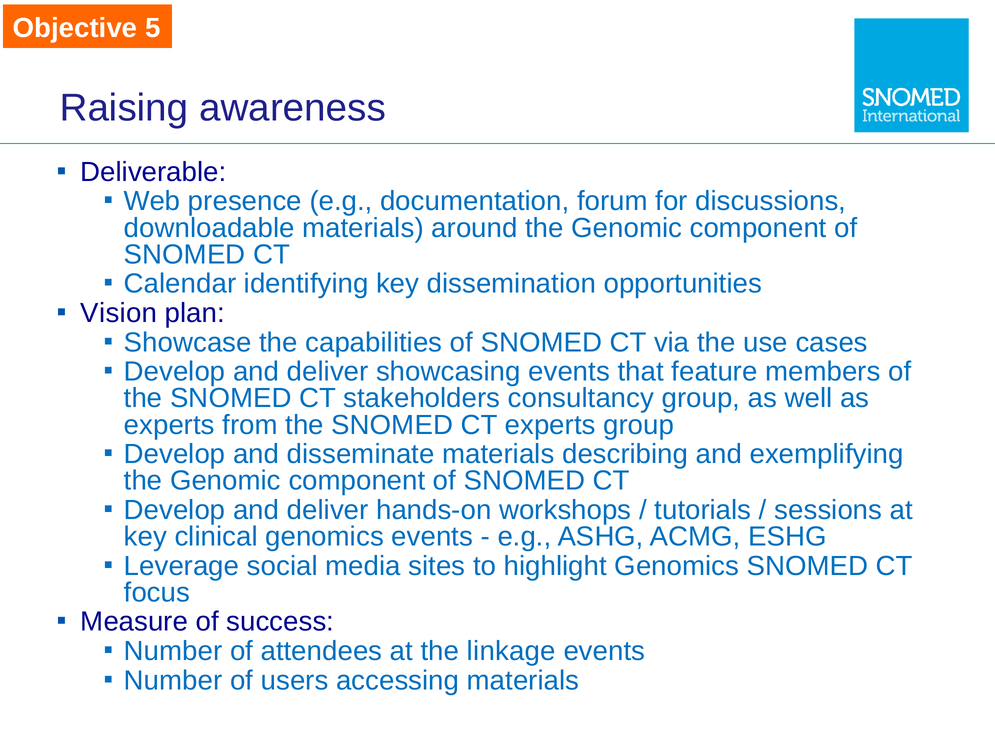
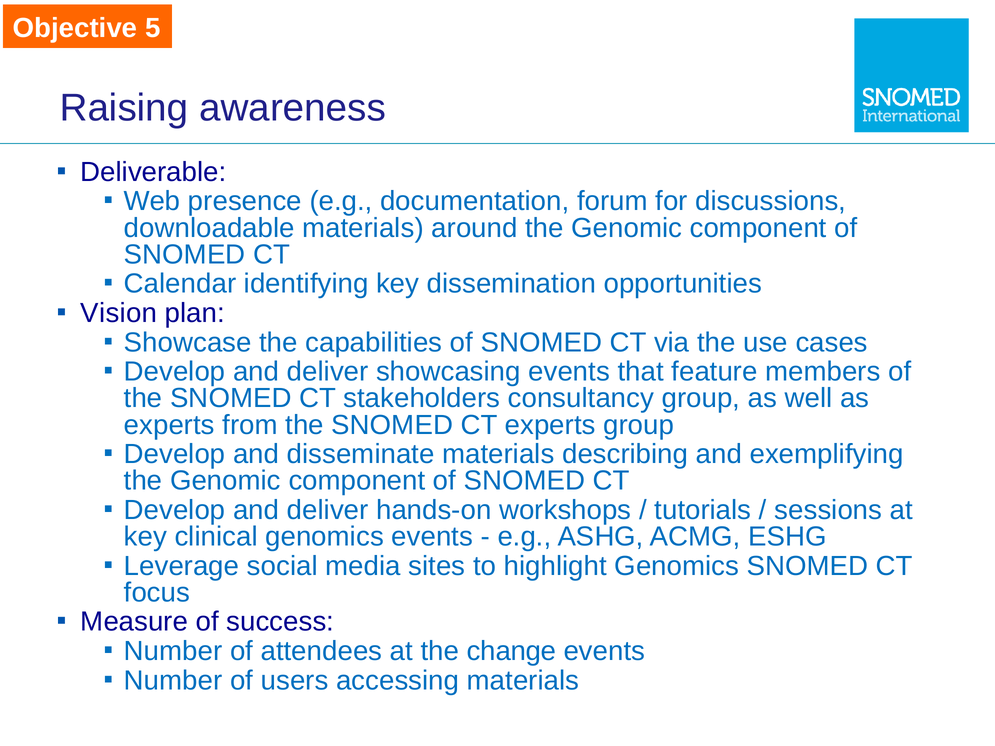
linkage: linkage -> change (512, 651)
